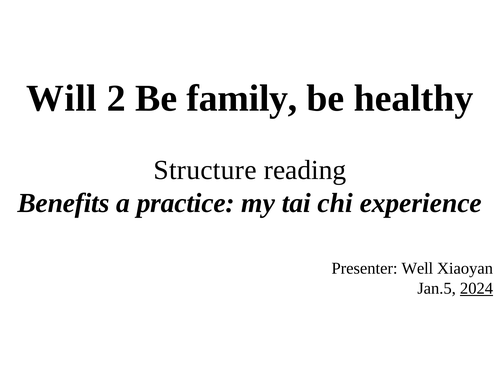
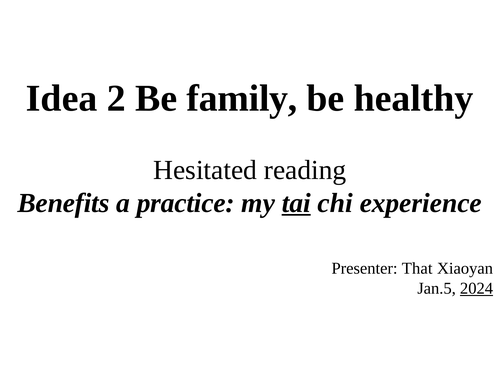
Will: Will -> Idea (62, 98)
Structure: Structure -> Hesitated (205, 170)
tai underline: none -> present (296, 203)
Well: Well -> That (417, 268)
